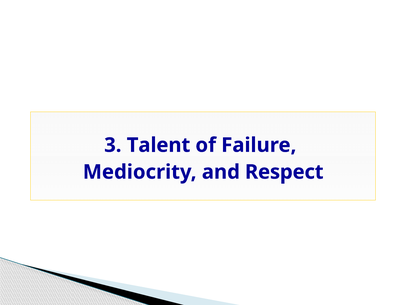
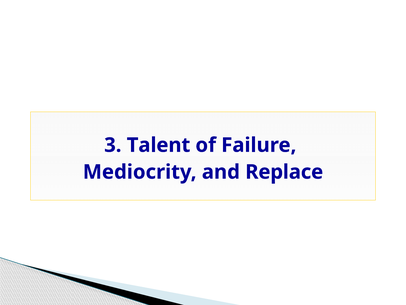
Respect: Respect -> Replace (284, 172)
